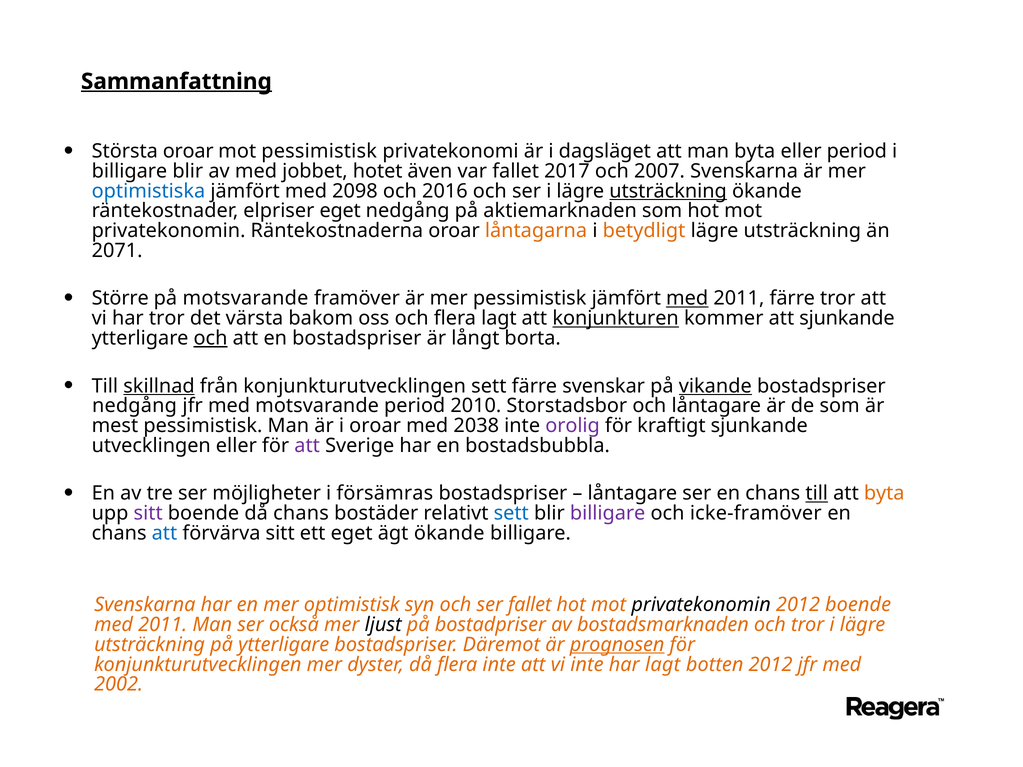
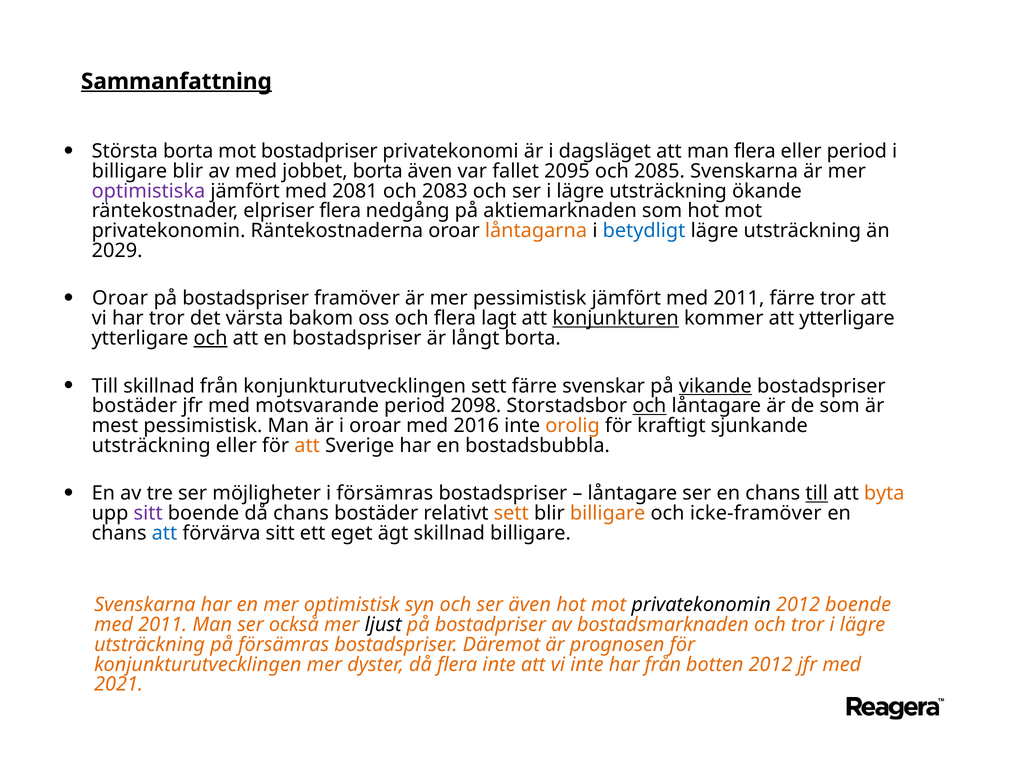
Största oroar: oroar -> borta (188, 151)
mot pessimistisk: pessimistisk -> bostadpriser (319, 151)
man byta: byta -> flera (755, 151)
jobbet hotet: hotet -> borta (378, 171)
2017: 2017 -> 2095 (567, 171)
2007: 2007 -> 2085 (659, 171)
optimistiska colour: blue -> purple (148, 191)
2098: 2098 -> 2081 (355, 191)
2016: 2016 -> 2083 (445, 191)
utsträckning underline: present -> none (668, 191)
elpriser eget: eget -> flera (340, 211)
betydligt colour: orange -> blue (644, 231)
2071: 2071 -> 2029 (117, 251)
Större: Större -> Oroar (120, 299)
på motsvarande: motsvarande -> bostadspriser (246, 299)
med underline: present -> none (687, 299)
att sjunkande: sjunkande -> ytterligare (847, 318)
skillnad underline: present -> none (159, 386)
nedgång: nedgång -> bostäder (134, 406)
2010: 2010 -> 2098 (476, 406)
och underline: none -> present (649, 406)
2038: 2038 -> 2016 (476, 426)
orolig colour: purple -> orange (573, 426)
utvecklingen: utvecklingen -> utsträckning (151, 446)
att colour: purple -> orange (307, 446)
sett colour: blue -> orange (511, 513)
billigare colour: purple -> orange (608, 513)
ägt ökande: ökande -> skillnad (449, 533)
ser fallet: fallet -> även (530, 605)
på ytterligare: ytterligare -> försämras (284, 645)
prognosen underline: present -> none (617, 645)
har lagt: lagt -> från (663, 665)
2002: 2002 -> 2021 (119, 685)
